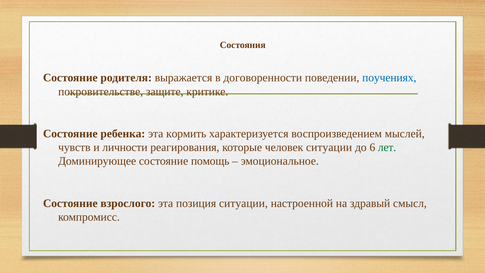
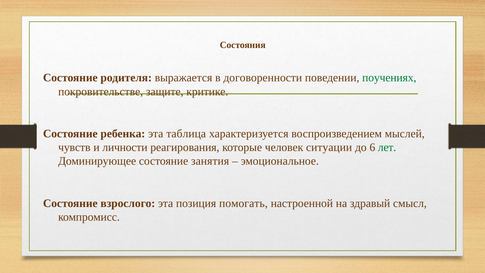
поучениях colour: blue -> green (389, 78)
кормить: кормить -> таблица (186, 134)
помощь: помощь -> занятия (210, 161)
позиция ситуации: ситуации -> помогать (243, 203)
